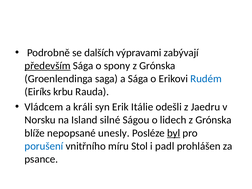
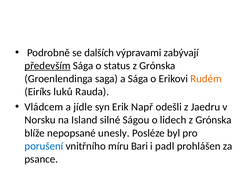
spony: spony -> status (117, 66)
Rudém colour: blue -> orange (206, 79)
krbu: krbu -> luků (63, 92)
králi: králi -> jídle (83, 107)
Itálie: Itálie -> Např (142, 107)
byl underline: present -> none (174, 133)
Stol: Stol -> Bari (140, 146)
